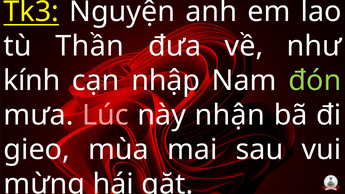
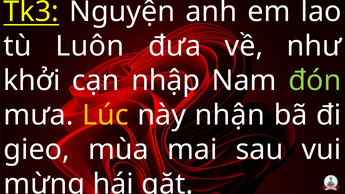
Thần: Thần -> Luôn (90, 46)
kính: kính -> khởi (32, 81)
Lúc colour: pink -> yellow (105, 115)
